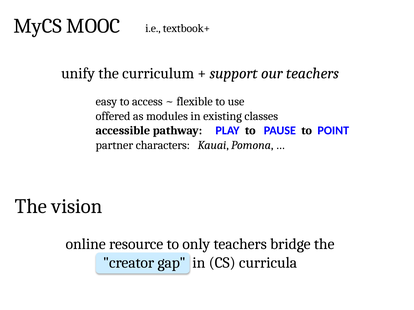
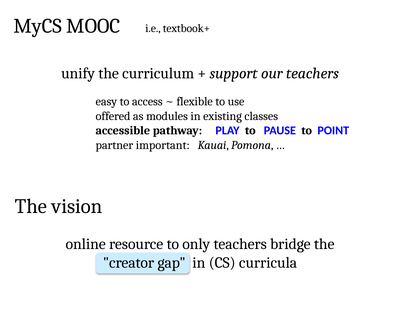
characters: characters -> important (163, 145)
